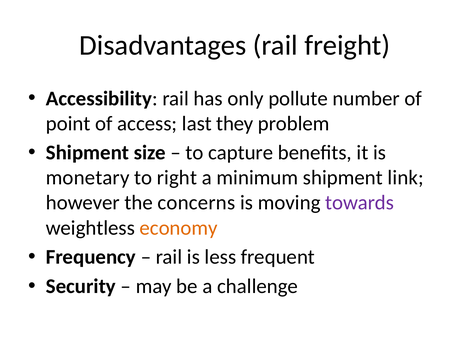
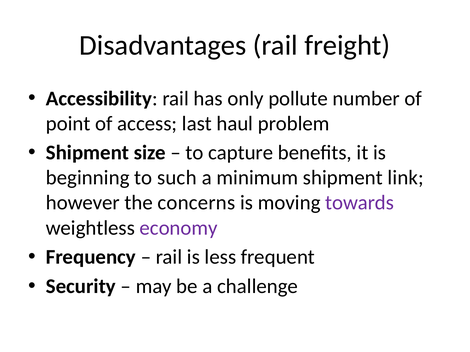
they: they -> haul (235, 124)
monetary: monetary -> beginning (88, 178)
right: right -> such (177, 178)
economy colour: orange -> purple (179, 228)
